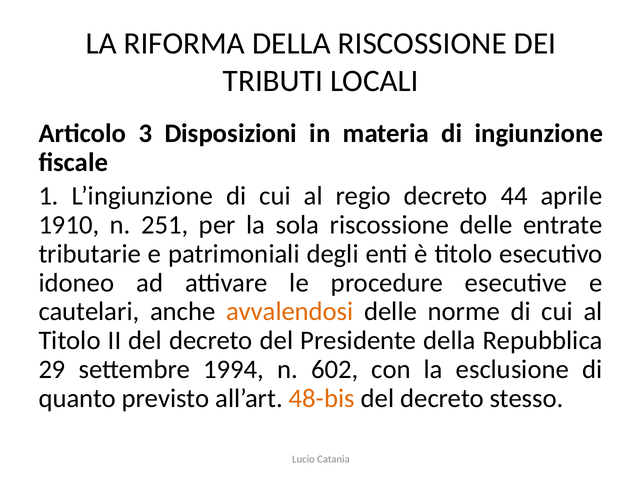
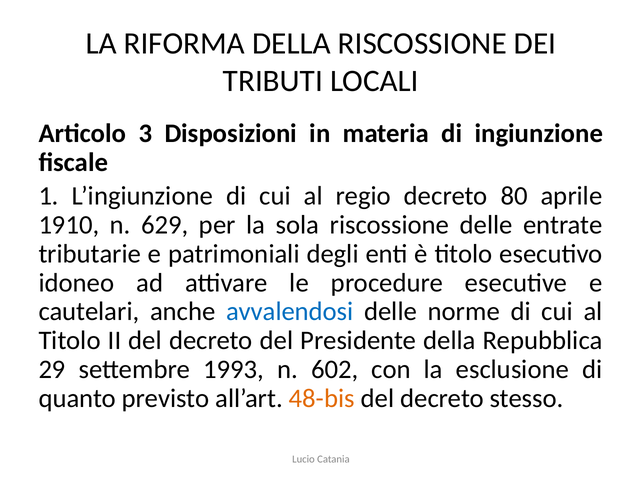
44: 44 -> 80 (514, 196)
251: 251 -> 629 (165, 225)
avvalendosi colour: orange -> blue (290, 312)
1994: 1994 -> 1993 (233, 370)
